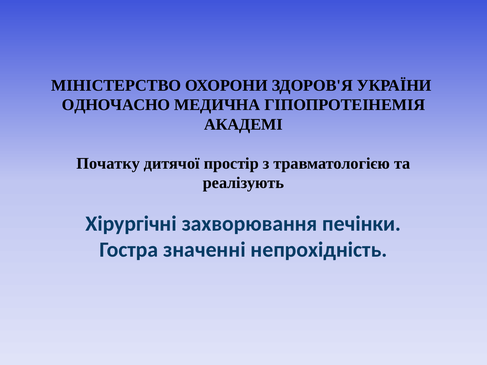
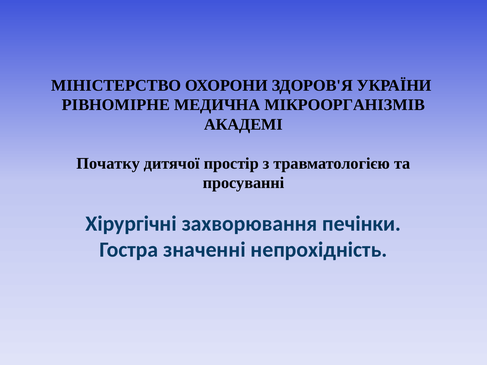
ОДНОЧАСНО: ОДНОЧАСНО -> РІВНОМІРНЕ (116, 105)
ГІПОПРОТЕІНЕМІЯ: ГІПОПРОТЕІНЕМІЯ -> МІКРООРГАНІЗМІВ (345, 105)
реалізують: реалізують -> просуванні (244, 183)
